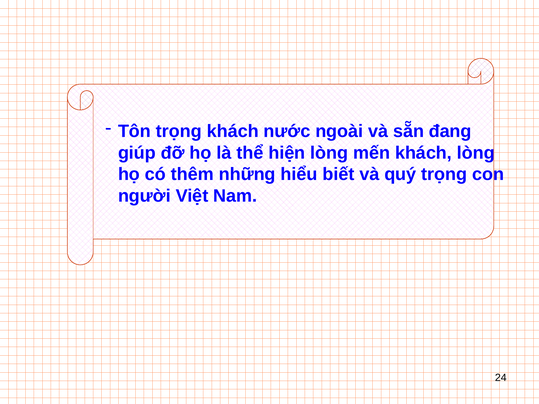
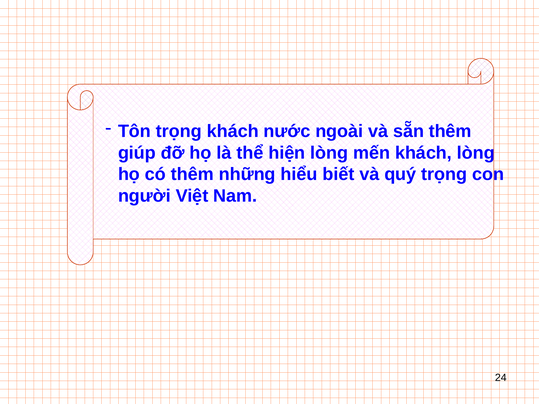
sẵn đang: đang -> thêm (450, 131)
